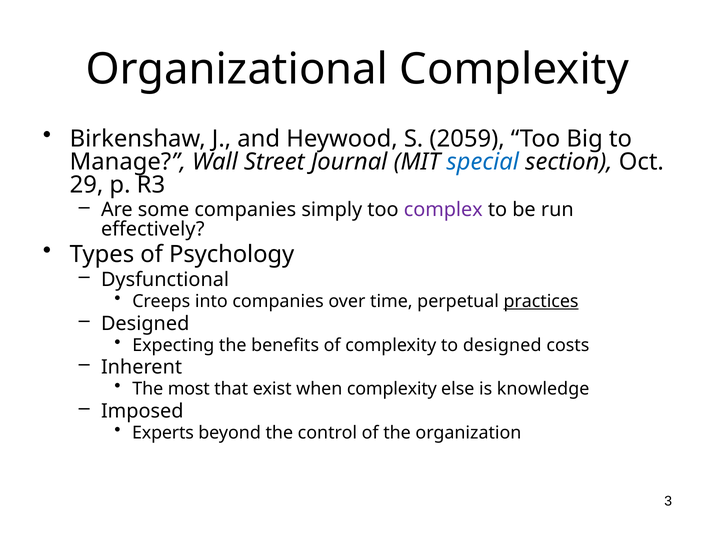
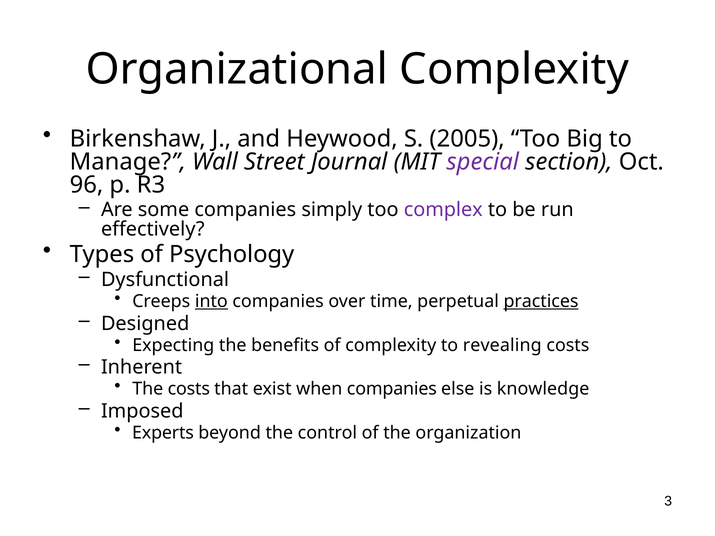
2059: 2059 -> 2005 (467, 139)
special colour: blue -> purple (483, 162)
29: 29 -> 96 (87, 185)
into underline: none -> present (211, 302)
to designed: designed -> revealing (502, 345)
The most: most -> costs (189, 389)
when complexity: complexity -> companies (392, 389)
